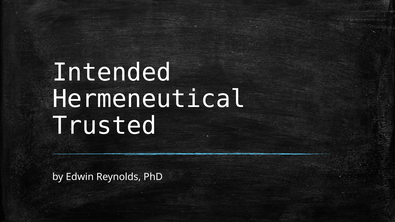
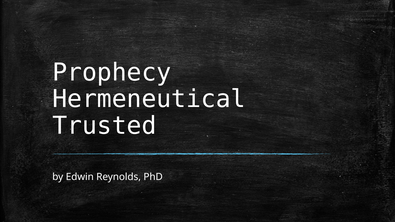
Intended: Intended -> Prophecy (112, 72)
